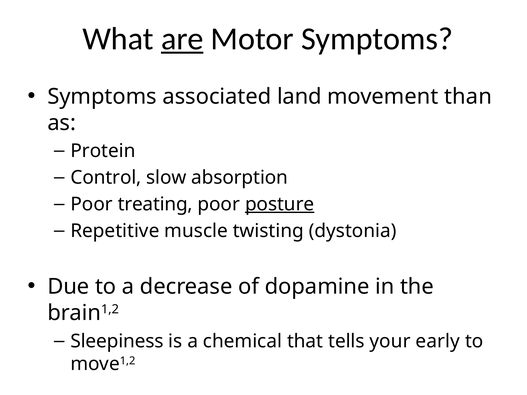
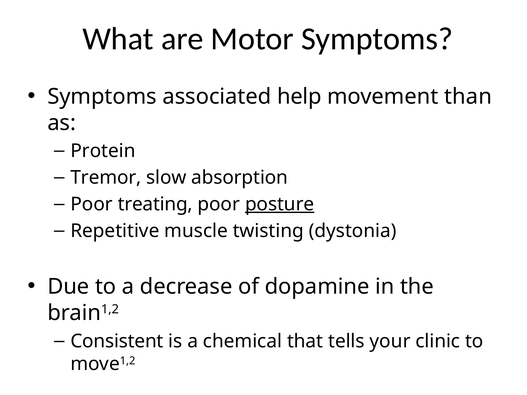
are underline: present -> none (182, 39)
land: land -> help (299, 97)
Control: Control -> Tremor (106, 178)
Sleepiness: Sleepiness -> Consistent (117, 341)
early: early -> clinic (438, 341)
